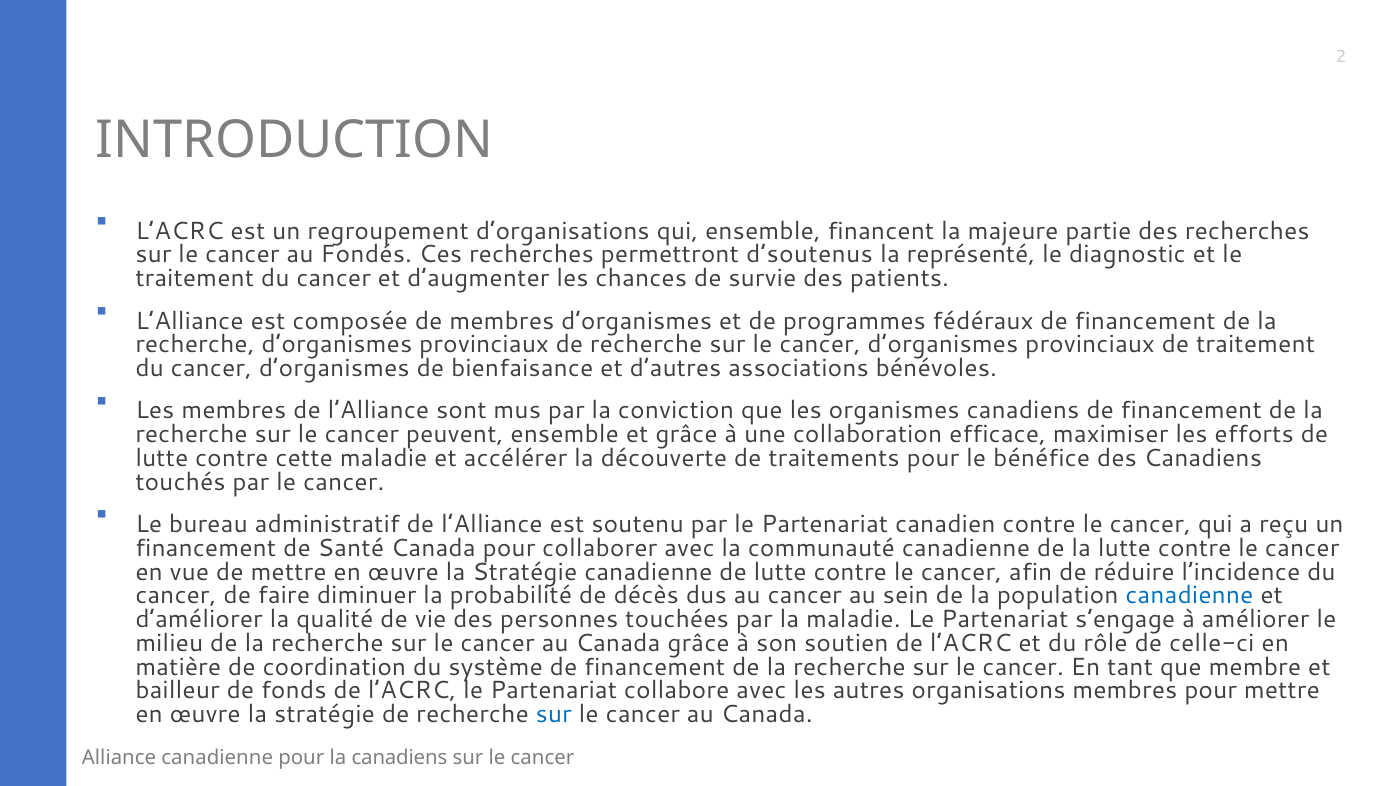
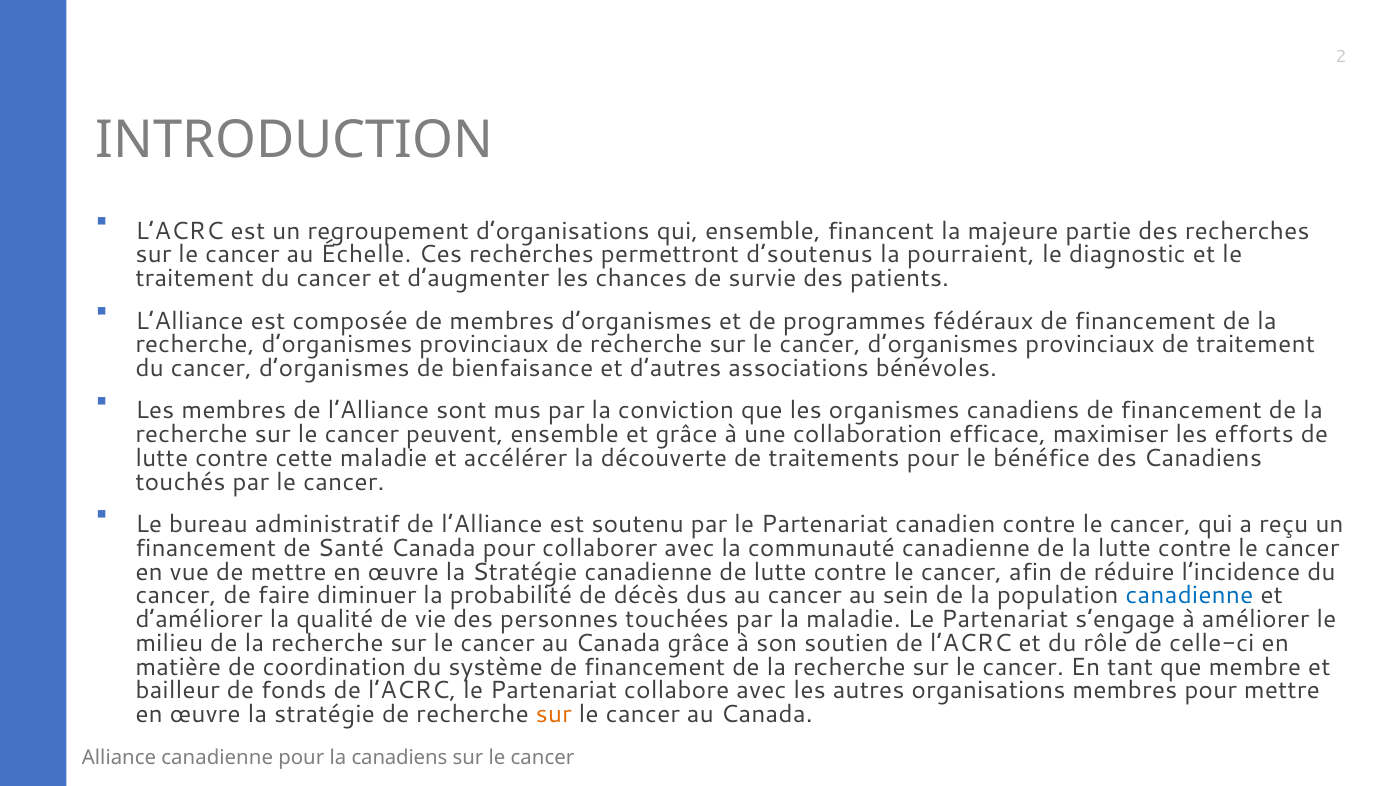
Fondés: Fondés -> Échelle (366, 255)
représenté: représenté -> pourraient (971, 255)
sur colour: blue -> orange (554, 715)
